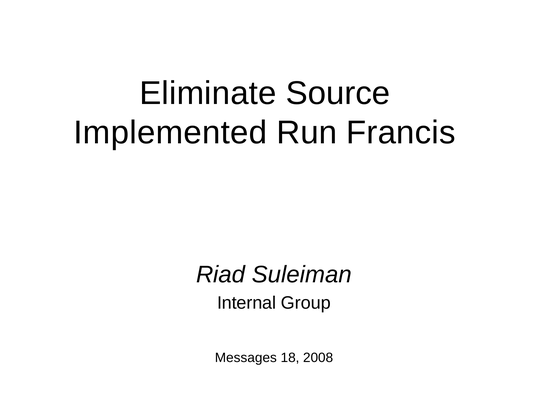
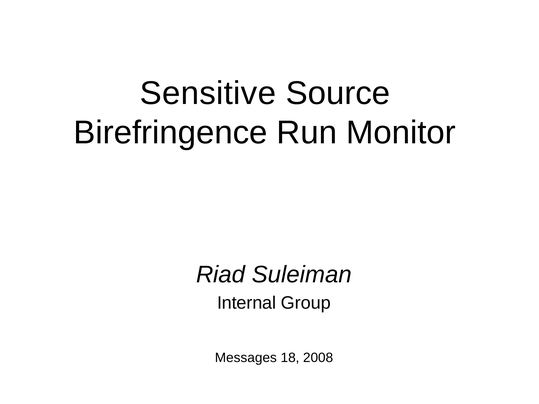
Eliminate: Eliminate -> Sensitive (208, 93)
Implemented: Implemented -> Birefringence (170, 133)
Francis: Francis -> Monitor (401, 133)
